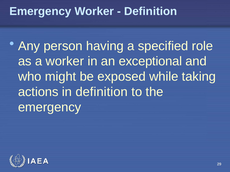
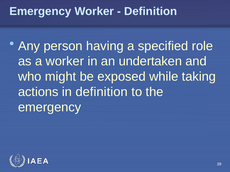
exceptional: exceptional -> undertaken (150, 61)
